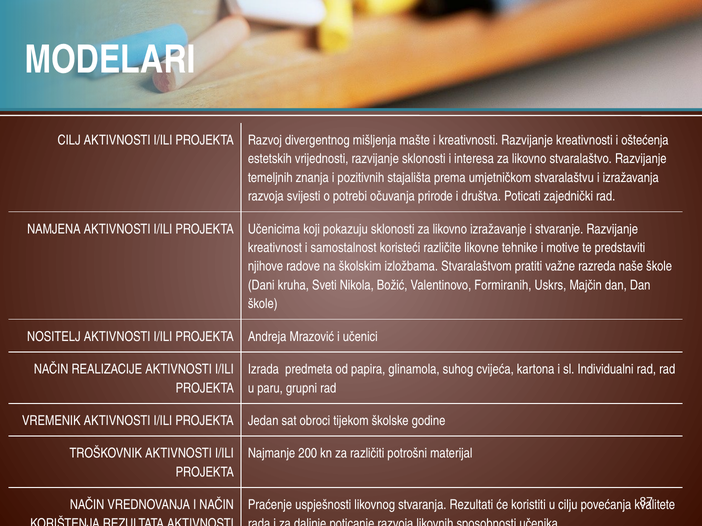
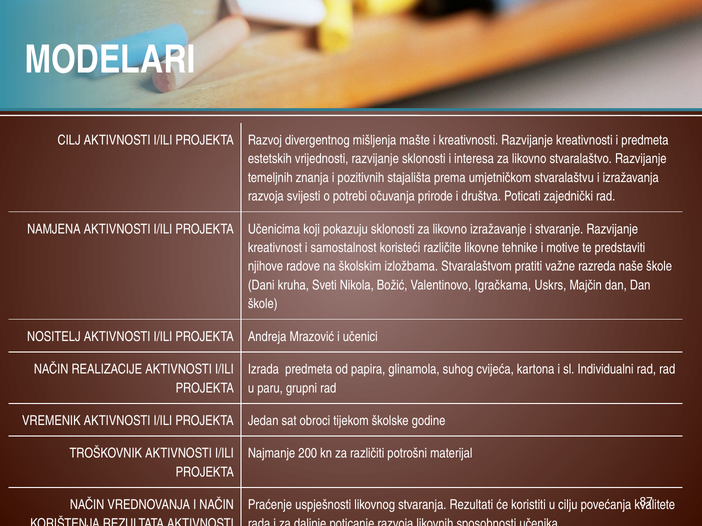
i oštećenja: oštećenja -> predmeta (645, 140)
Formiranih: Formiranih -> Igračkama (503, 285)
